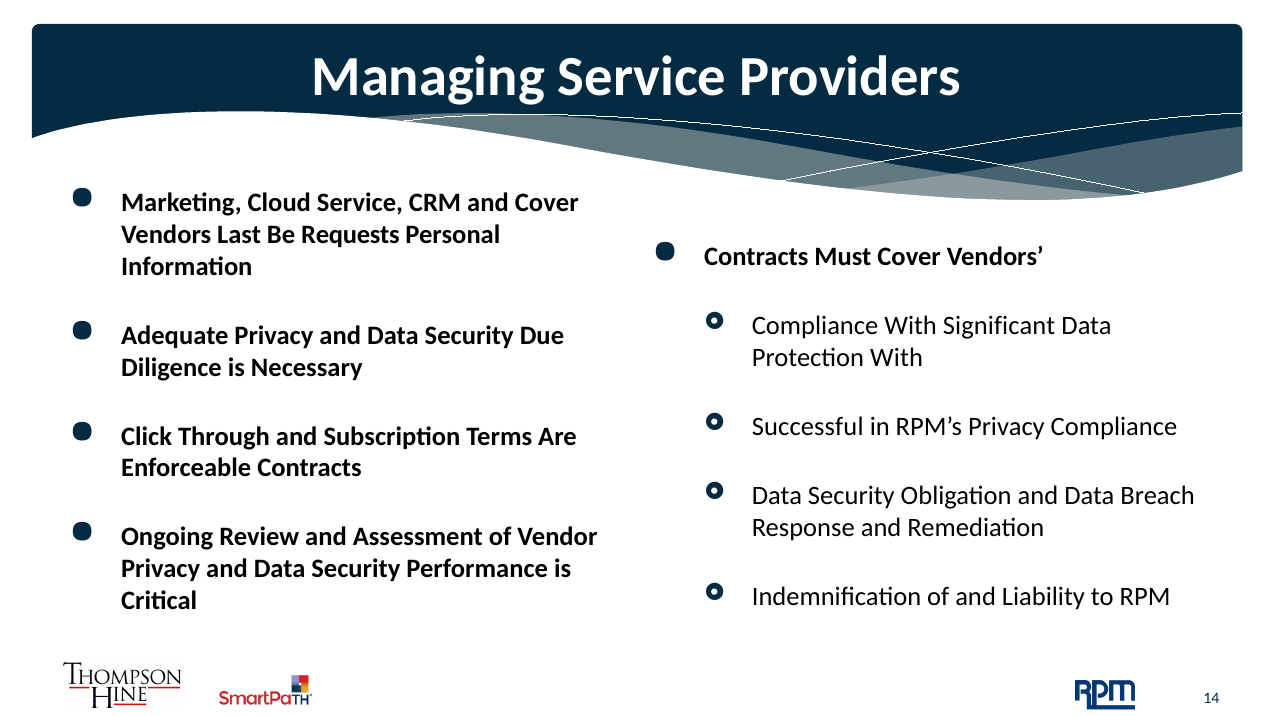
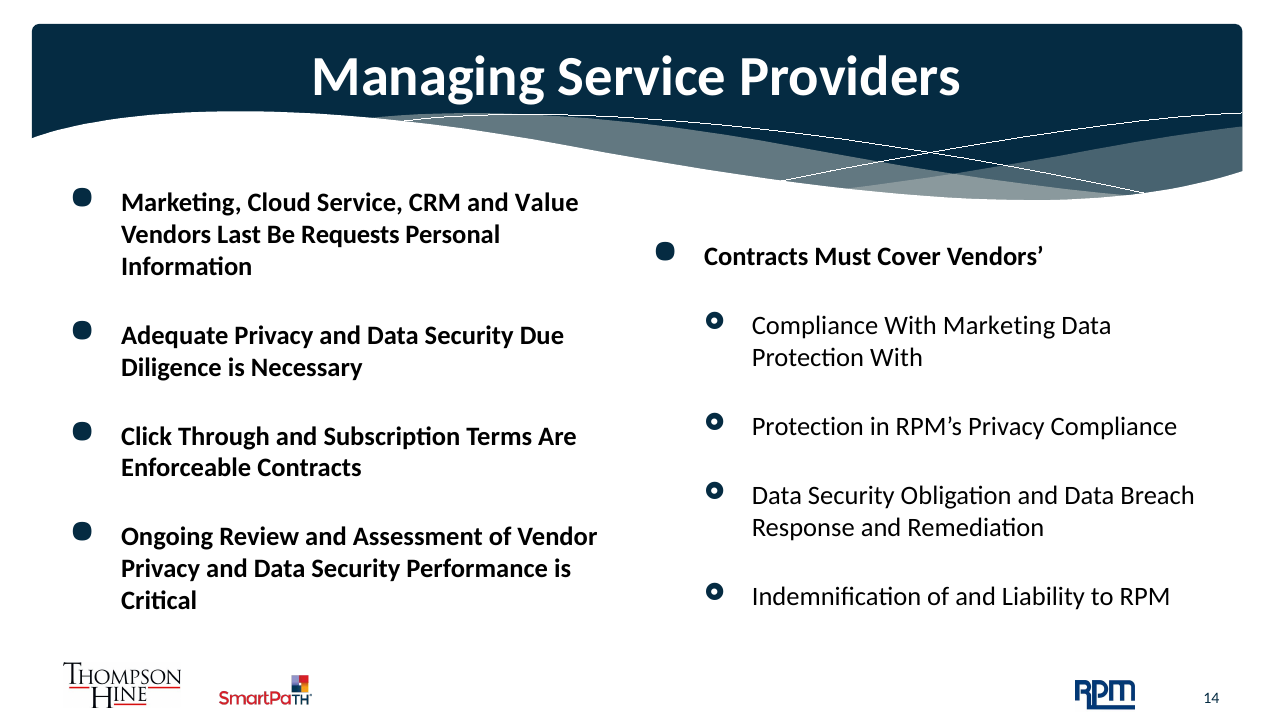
and Cover: Cover -> Value (547, 203)
With Significant: Significant -> Marketing (999, 326)
Successful: Successful -> Protection (808, 427)
